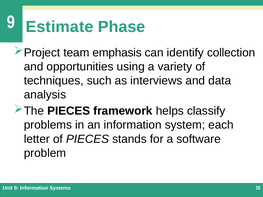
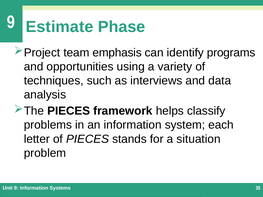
collection: collection -> programs (231, 53)
software: software -> situation (199, 139)
